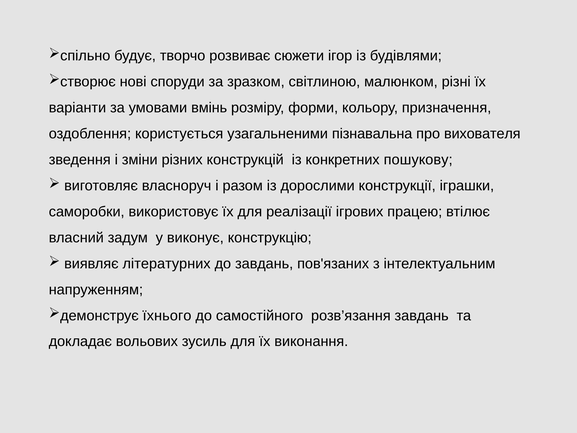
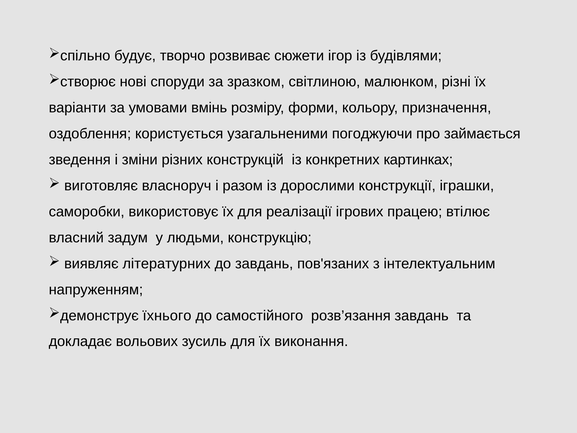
пізнавальна: пізнавальна -> погоджуючи (372, 134)
вихователя: вихователя -> займається (482, 134)
пошукову: пошукову -> картинках (418, 160)
виконує: виконує -> людьми (195, 238)
